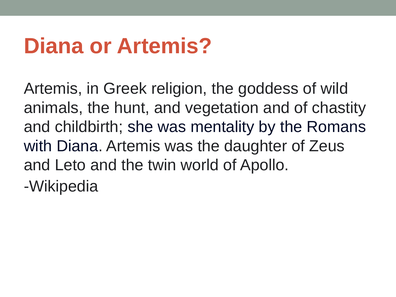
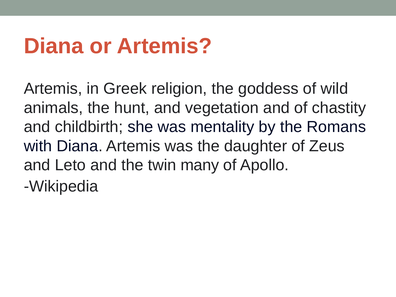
world: world -> many (200, 165)
